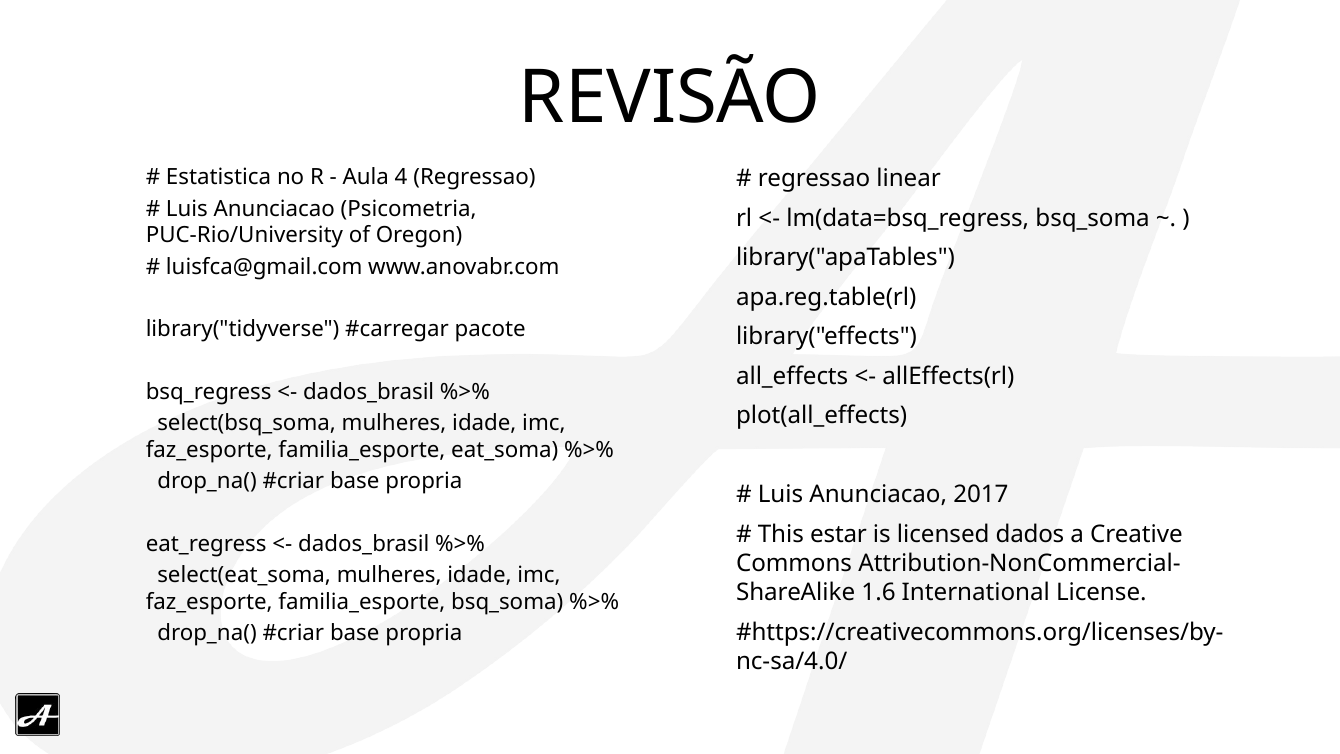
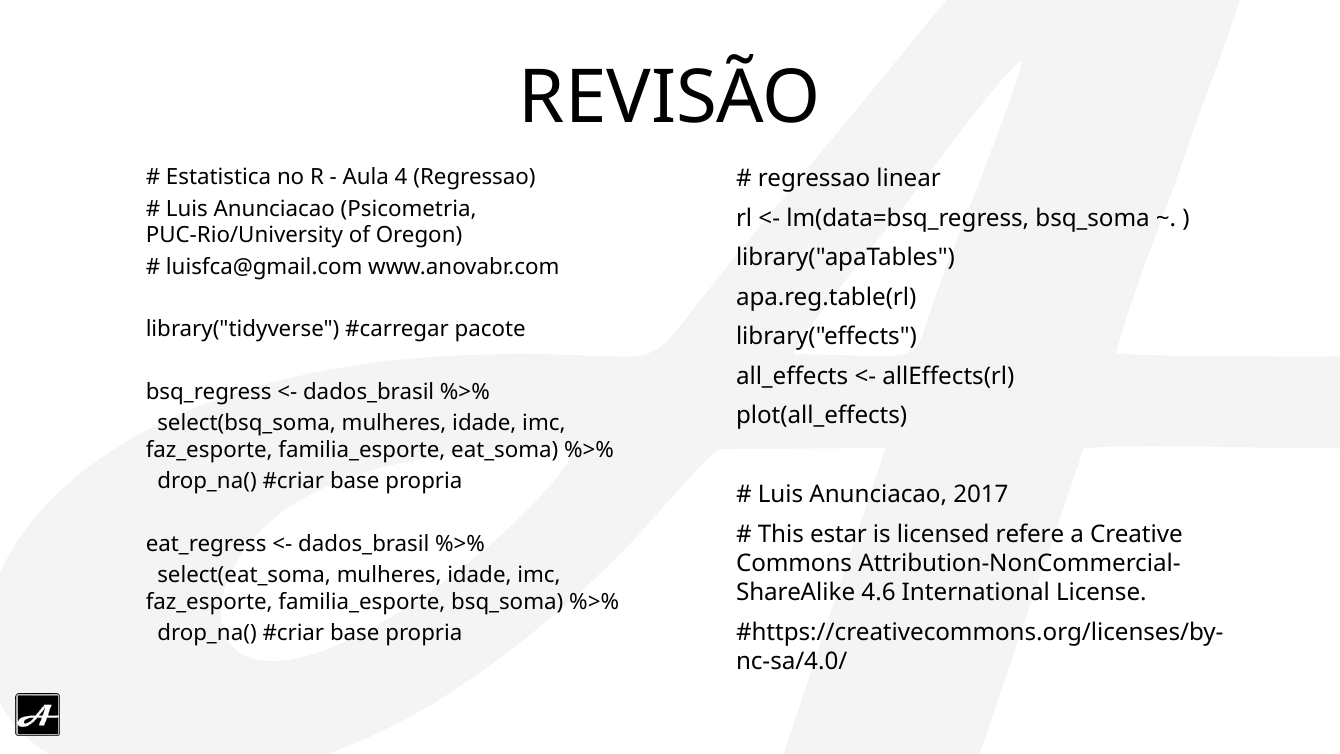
dados: dados -> refere (1030, 534)
1.6: 1.6 -> 4.6 (879, 592)
